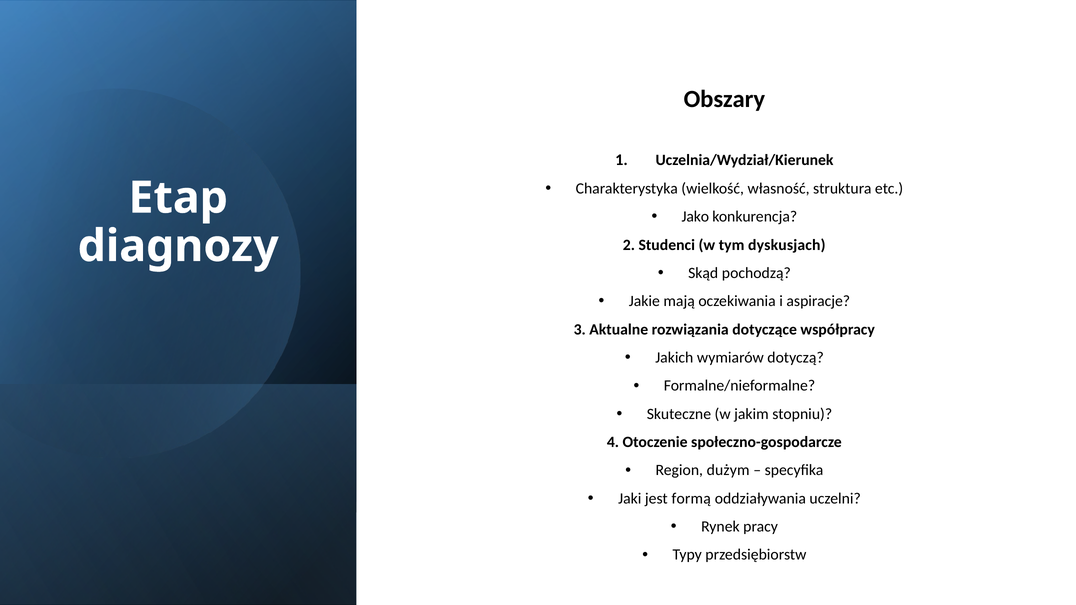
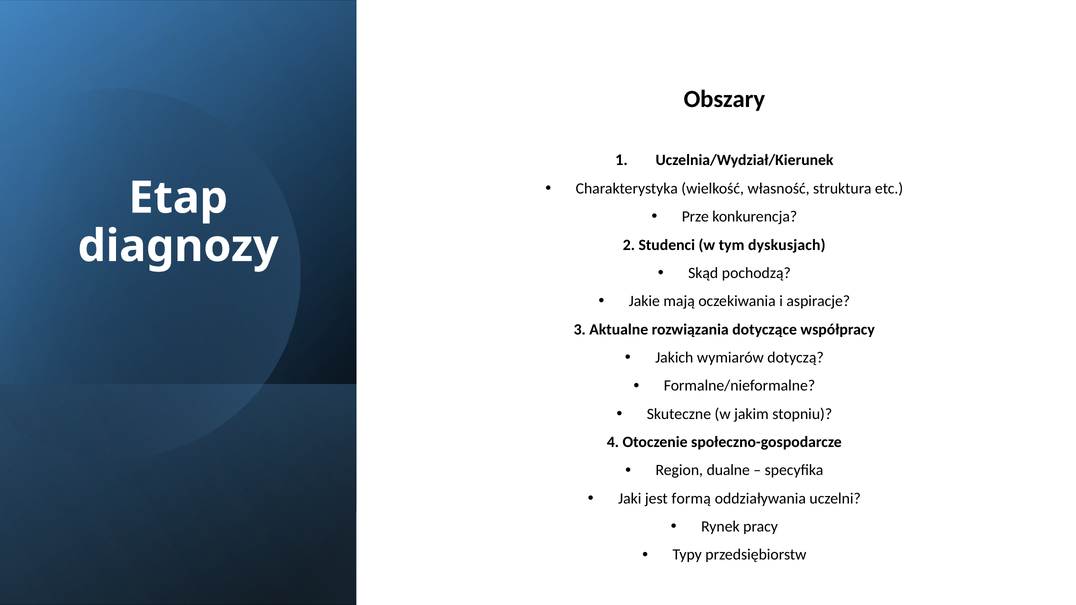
Jako: Jako -> Prze (695, 217)
dużym: dużym -> dualne (728, 470)
